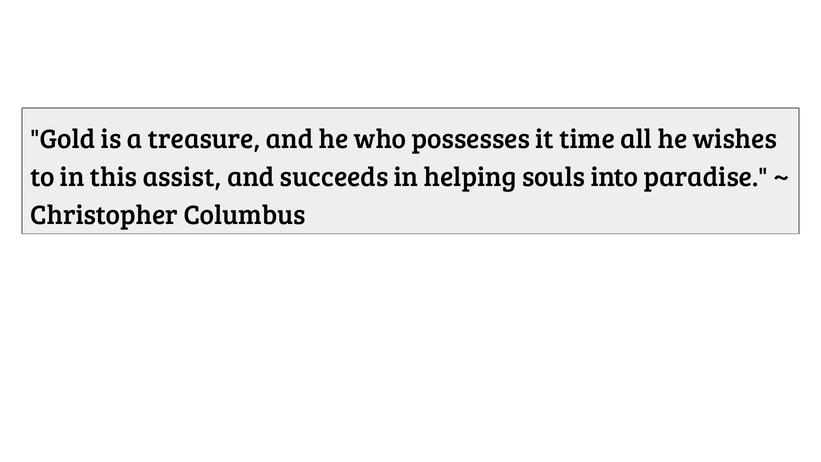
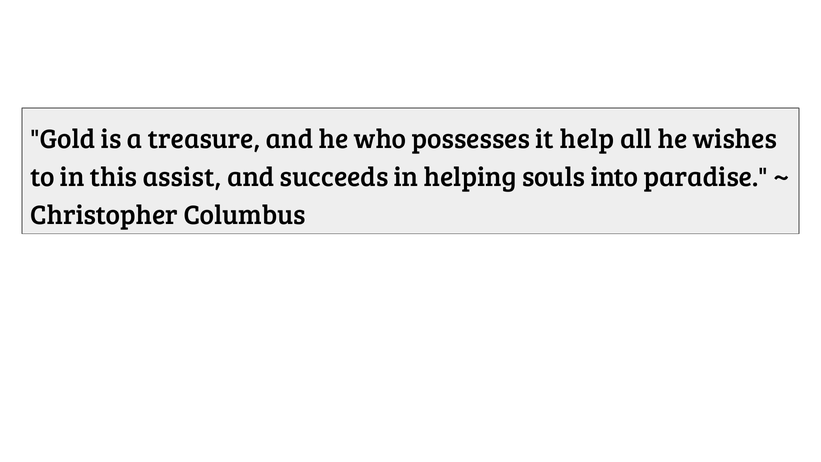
time: time -> help (587, 139)
